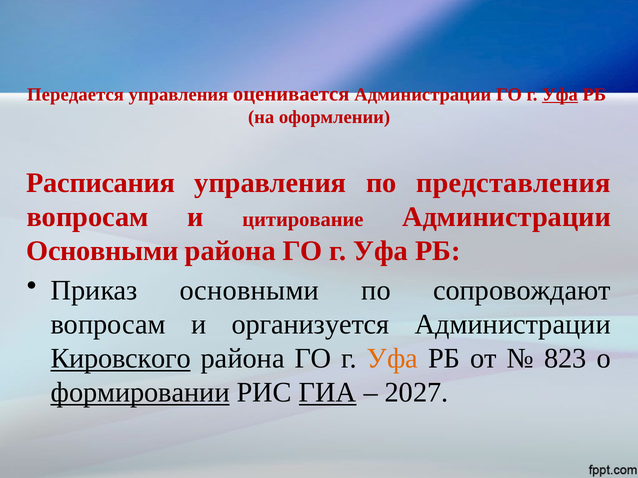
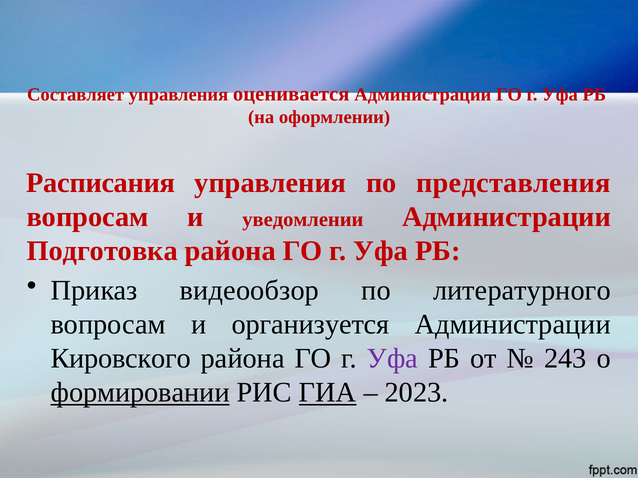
Передается: Передается -> Составляет (76, 95)
Уфа underline: present -> none (560, 95)
цитирование: цитирование -> уведомлении (303, 220)
Основными: Основными -> Подготовка (102, 251)
Приказ основными: основными -> видеообзор (249, 291)
сопровождают: сопровождают -> литературного (522, 291)
Кировского underline: present -> none (121, 359)
Уфа colour: orange -> purple (392, 359)
823: 823 -> 243 (565, 359)
2027: 2027 -> 2023 (417, 393)
